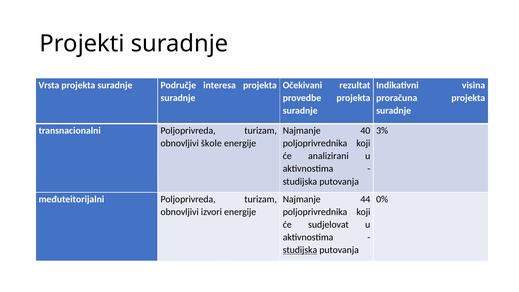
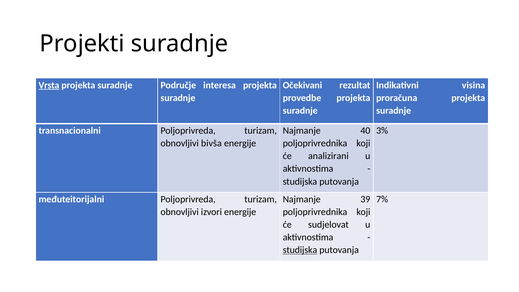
Vrsta underline: none -> present (49, 85)
škole: škole -> bivša (211, 143)
44: 44 -> 39 (365, 199)
0%: 0% -> 7% (382, 199)
